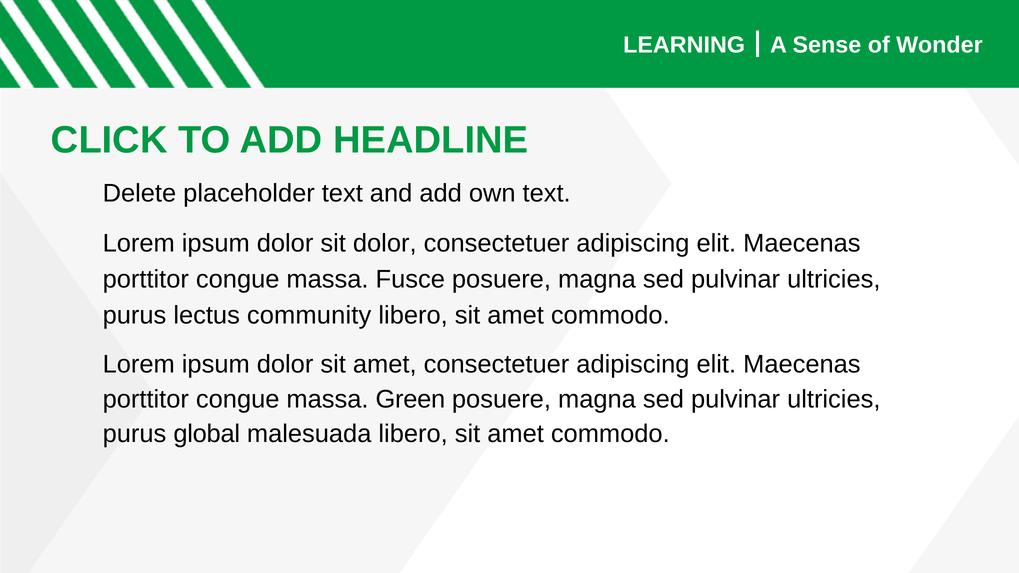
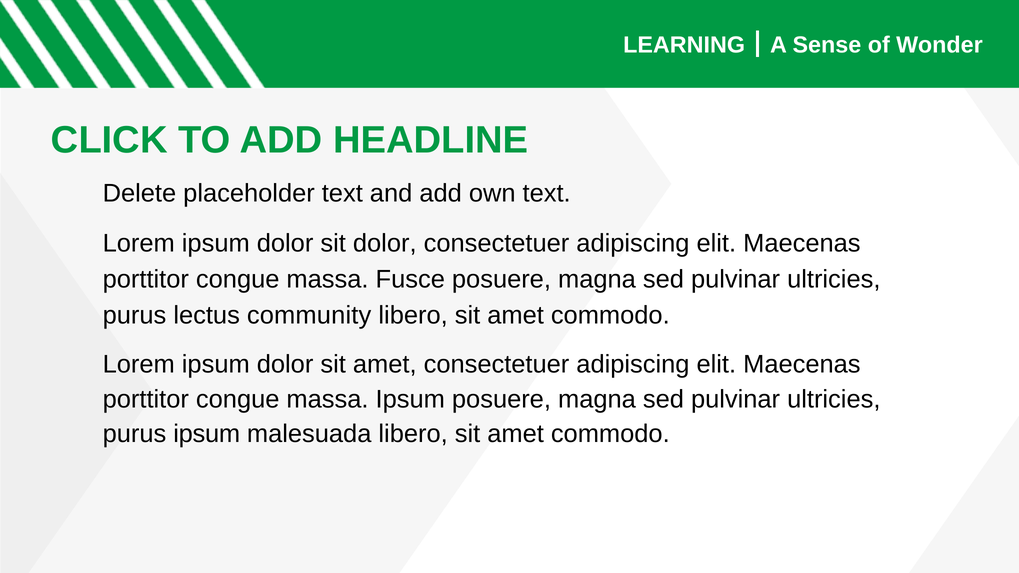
massa Green: Green -> Ipsum (410, 399)
purus global: global -> ipsum (207, 434)
